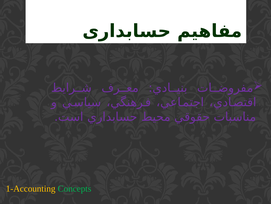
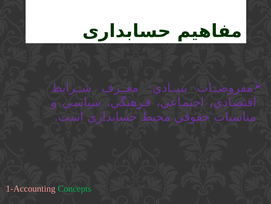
1-Accounting colour: yellow -> pink (31, 188)
